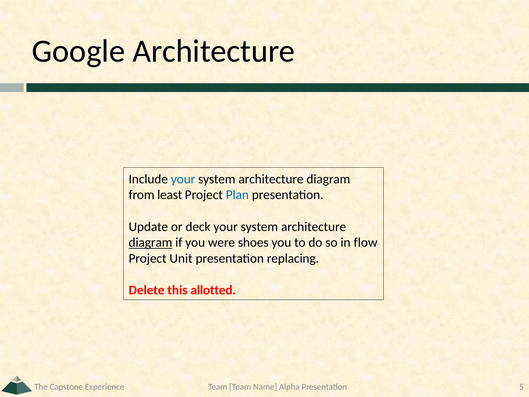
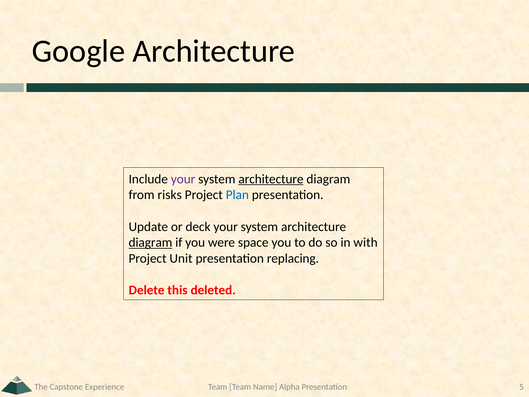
your colour: blue -> purple (183, 179)
architecture underline: none -> present (271, 179)
least: least -> risks (170, 195)
shoes: shoes -> space (253, 242)
flow: flow -> with (366, 242)
allotted: allotted -> deleted (213, 290)
